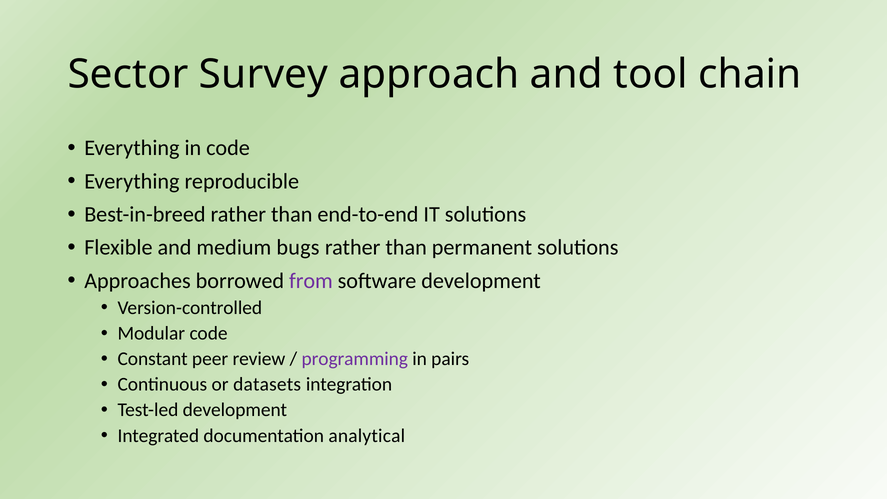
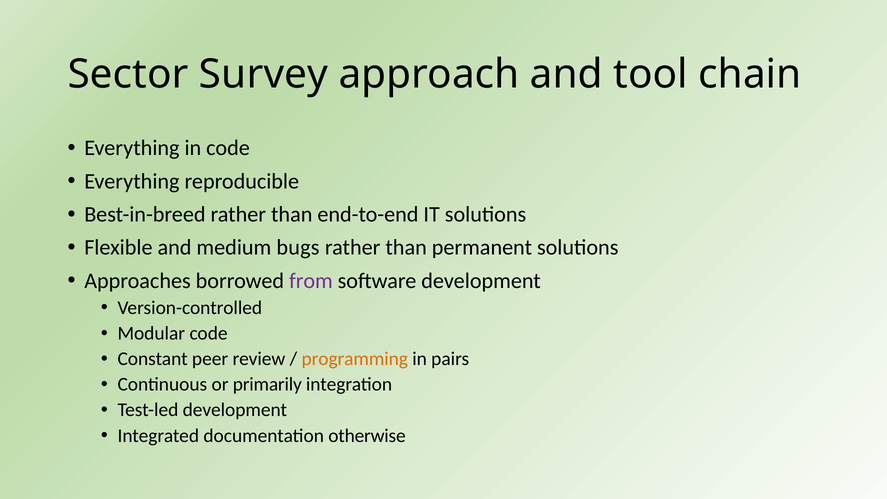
programming colour: purple -> orange (355, 359)
datasets: datasets -> primarily (267, 384)
analytical: analytical -> otherwise (367, 436)
